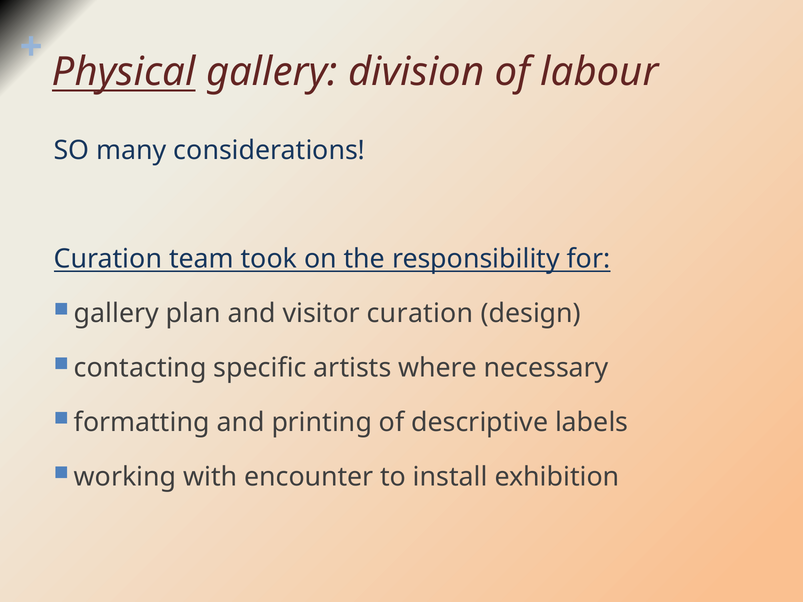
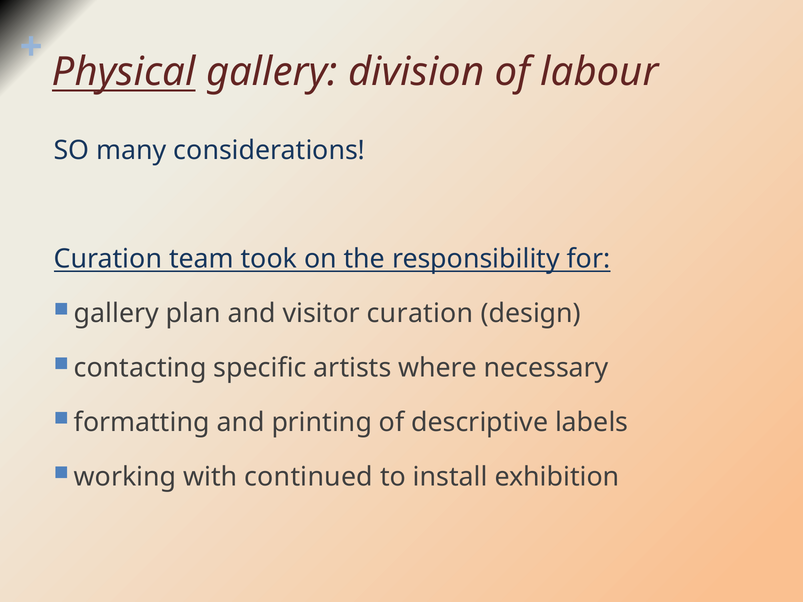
encounter: encounter -> continued (309, 477)
